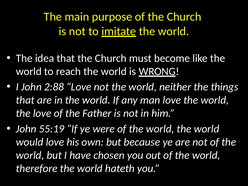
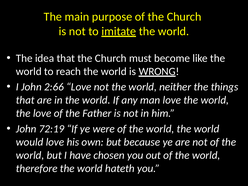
2:88: 2:88 -> 2:66 (54, 87)
55:19: 55:19 -> 72:19 (52, 129)
